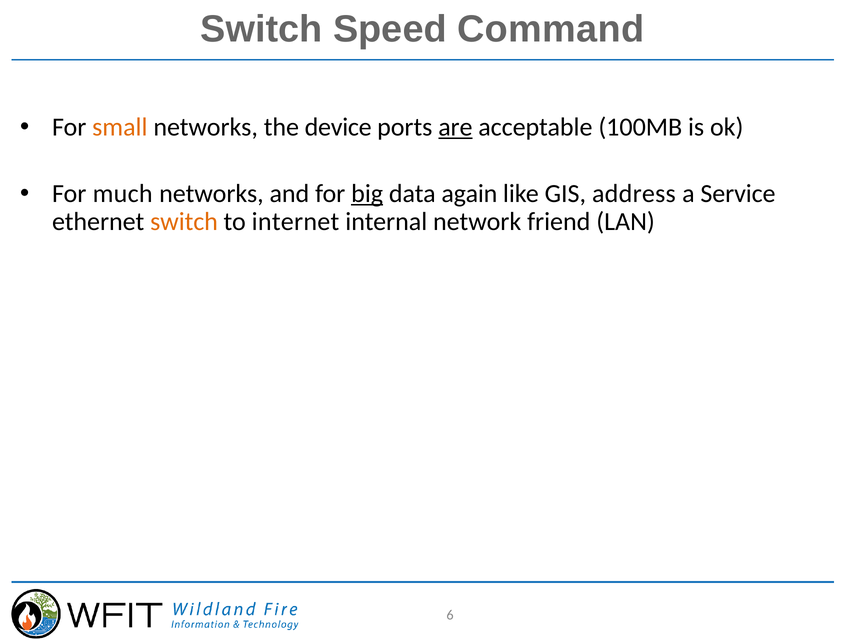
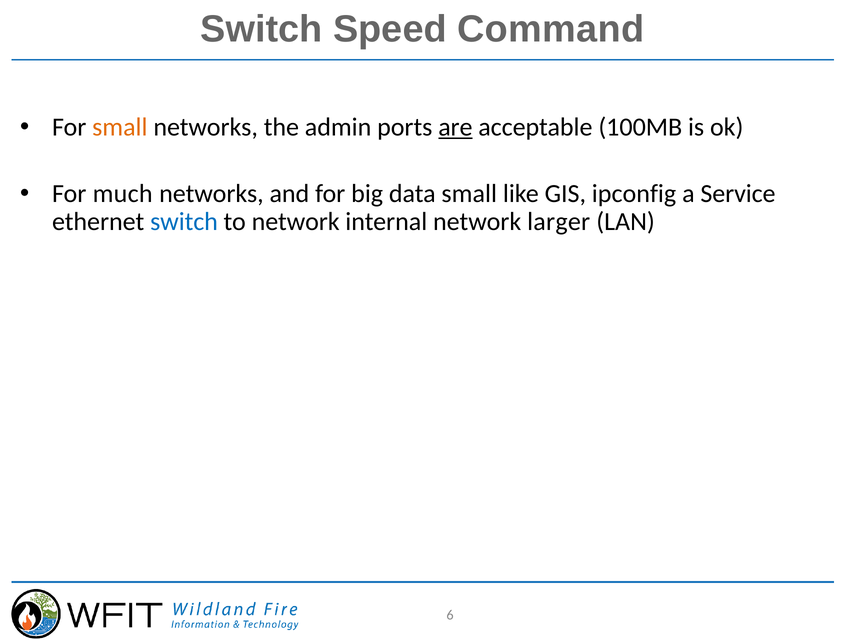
device: device -> admin (338, 127)
big underline: present -> none (367, 194)
data again: again -> small (469, 194)
address: address -> ipconfig (634, 194)
switch colour: orange -> blue (184, 222)
to internet: internet -> network (296, 222)
friend: friend -> larger (559, 222)
